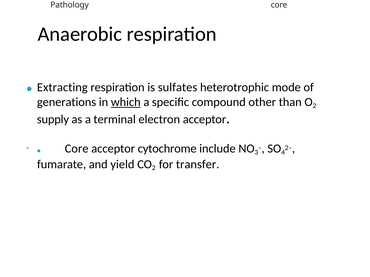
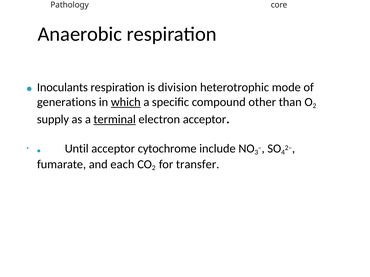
Extracting: Extracting -> Inoculants (62, 87)
sulfates: sulfates -> division (178, 87)
terminal underline: none -> present (115, 120)
Core: Core -> Until (77, 149)
yield: yield -> each (122, 164)
